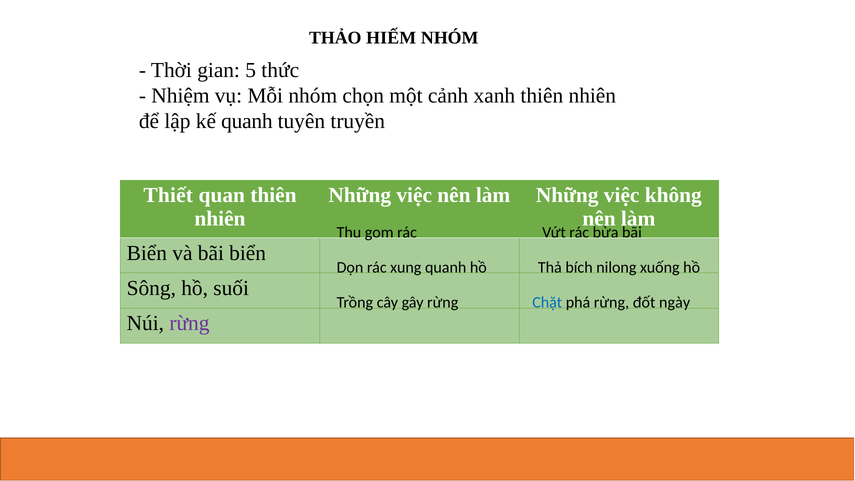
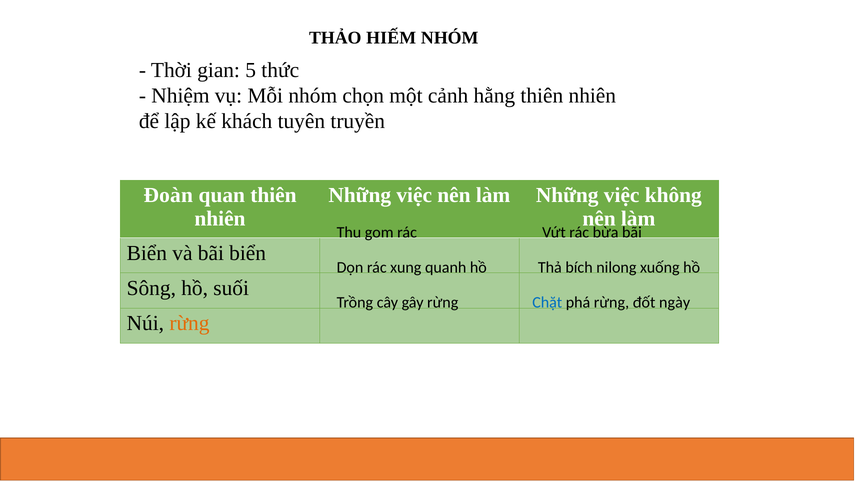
xanh: xanh -> hằng (494, 96)
kế quanh: quanh -> khách (247, 121)
Thiết: Thiết -> Đoàn (168, 195)
rừng colour: purple -> orange (189, 323)
